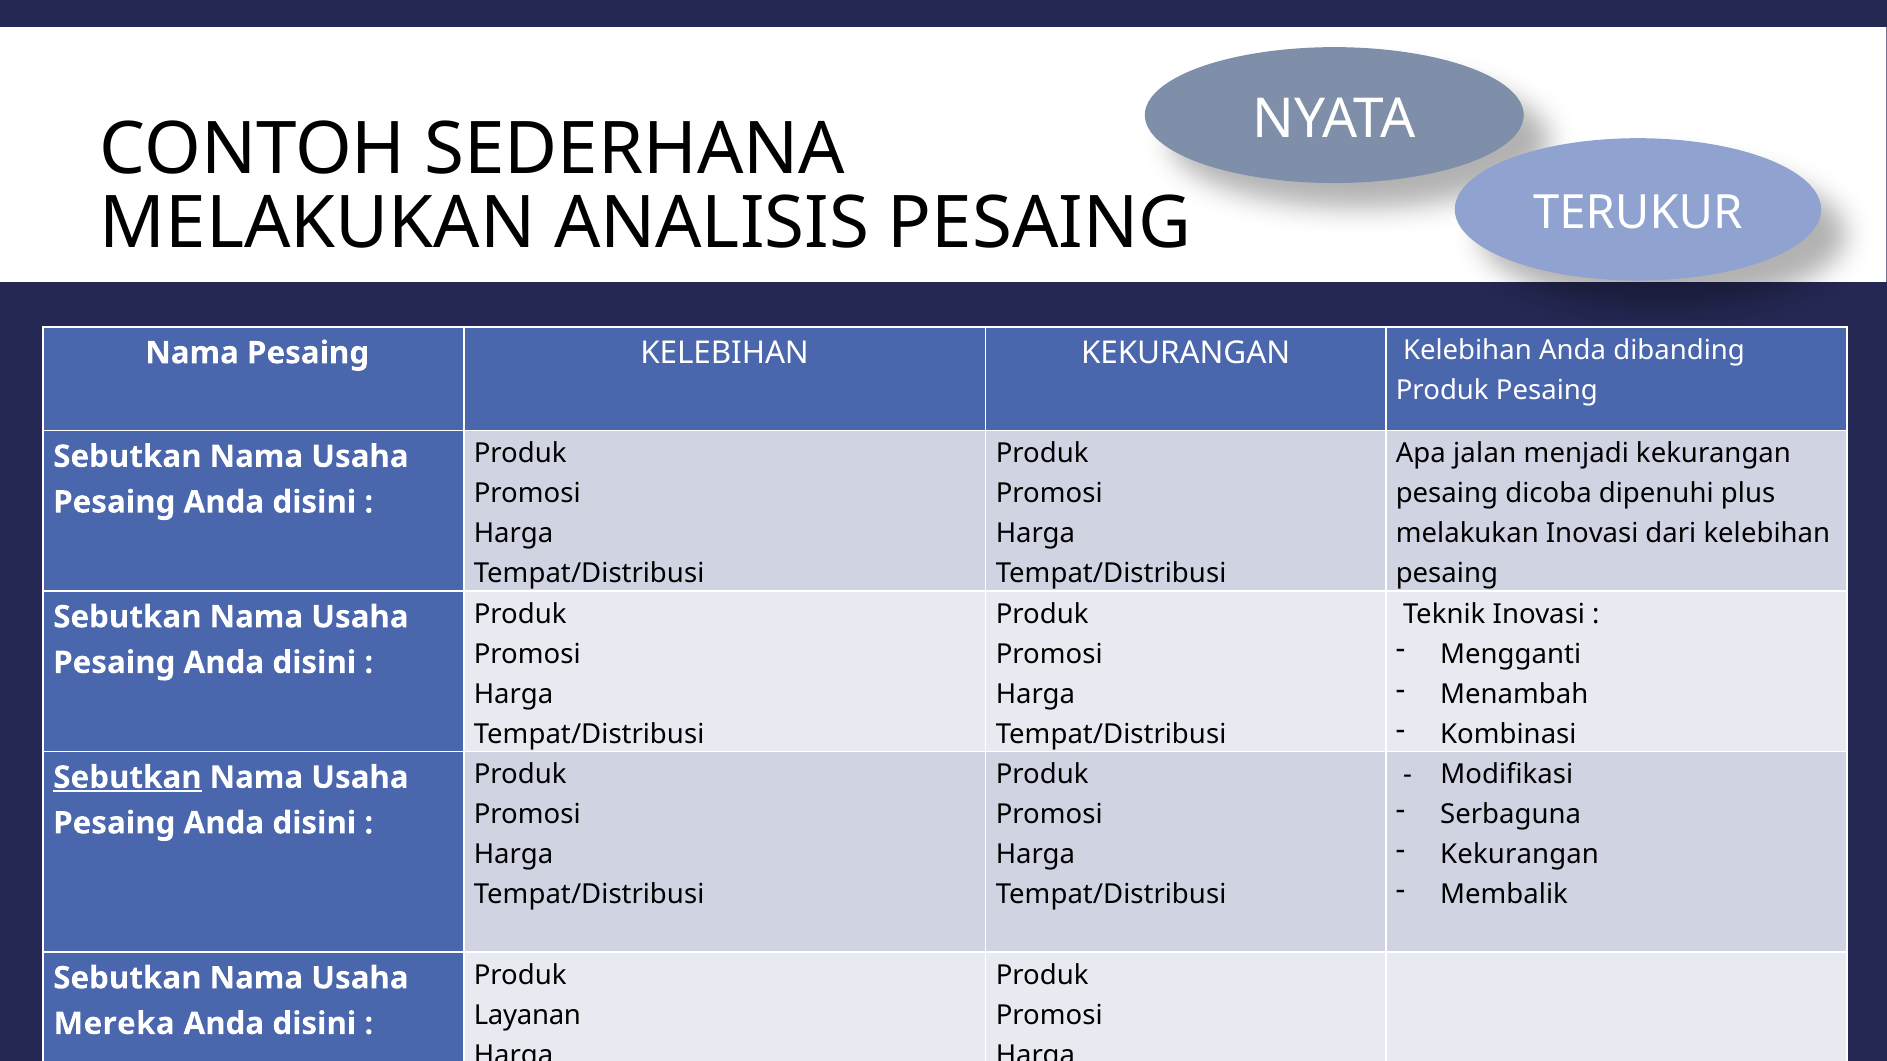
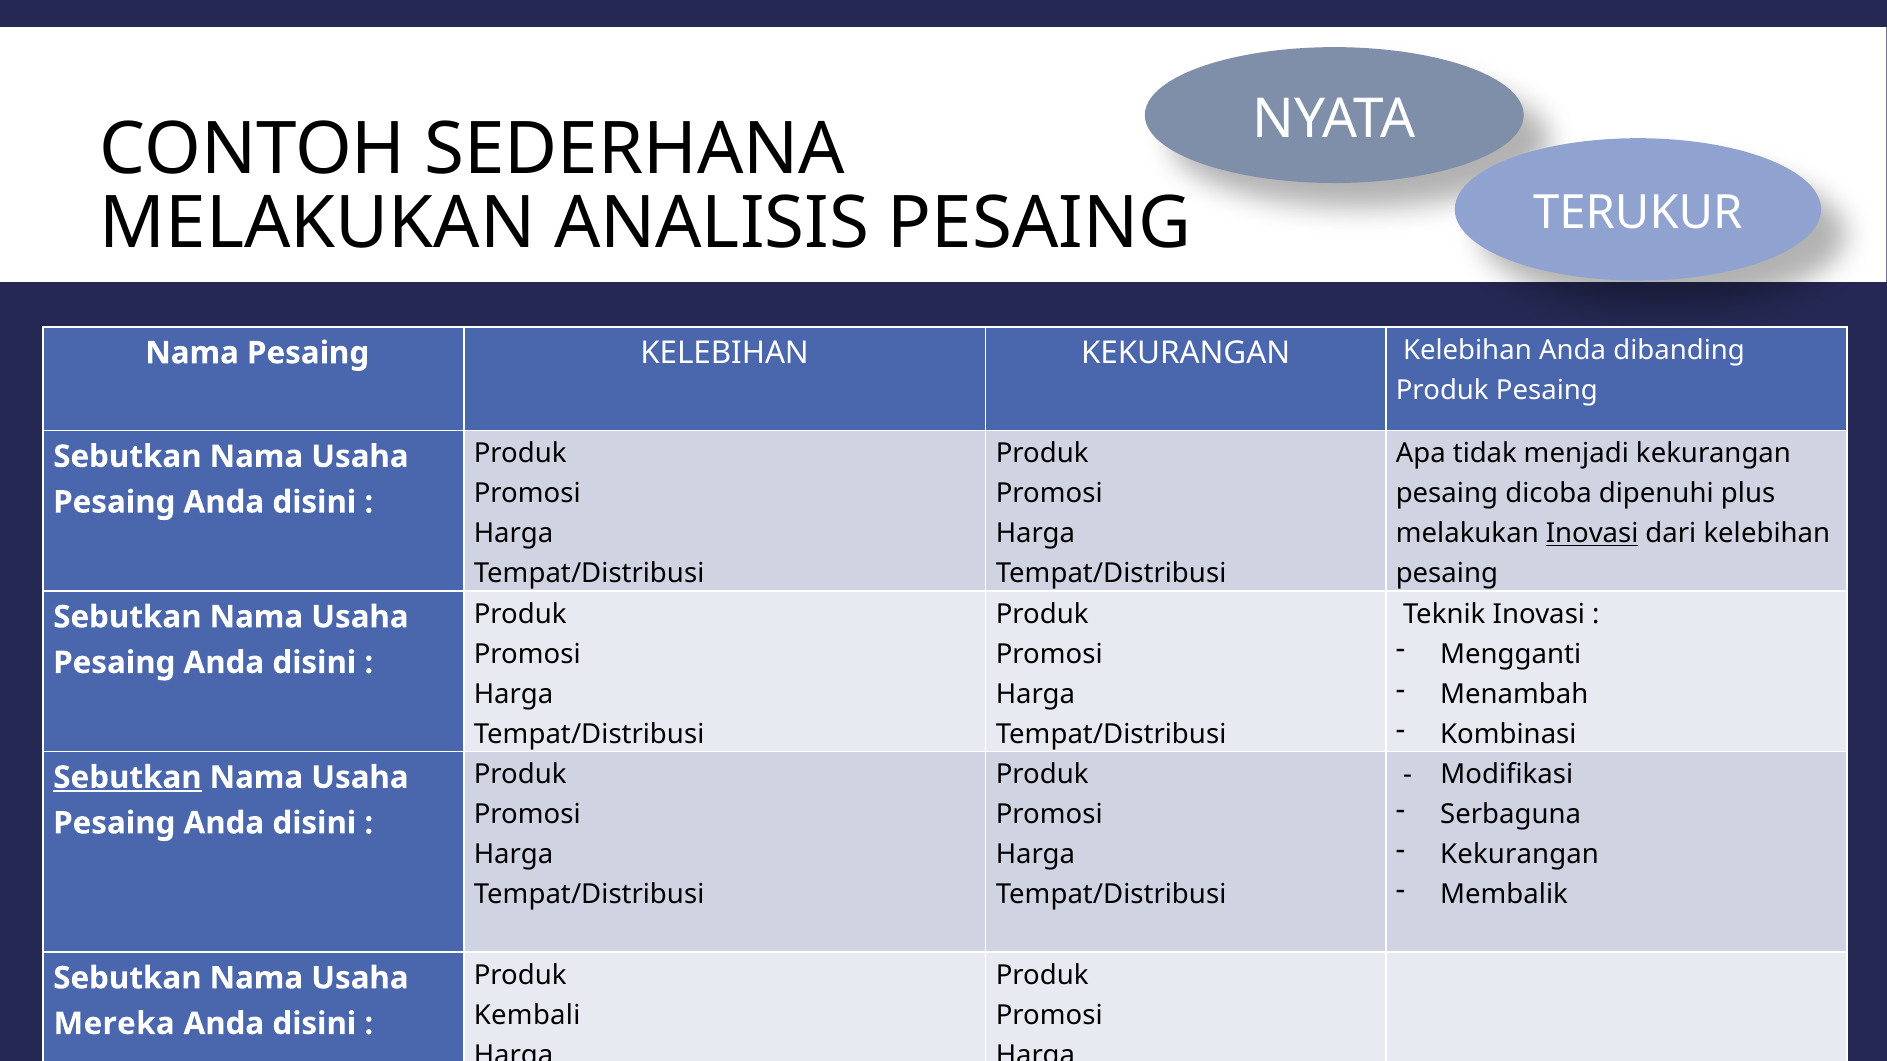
jalan: jalan -> tidak (1485, 454)
Inovasi underline: none -> present (1592, 534)
Layanan: Layanan -> Kembali (527, 1016)
